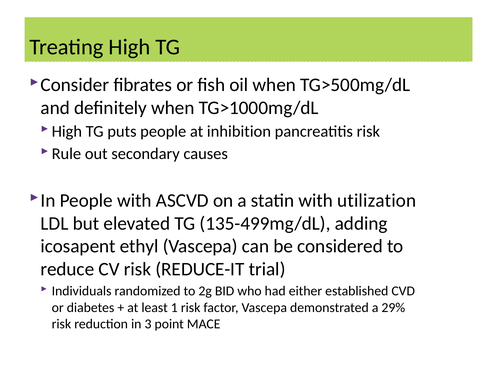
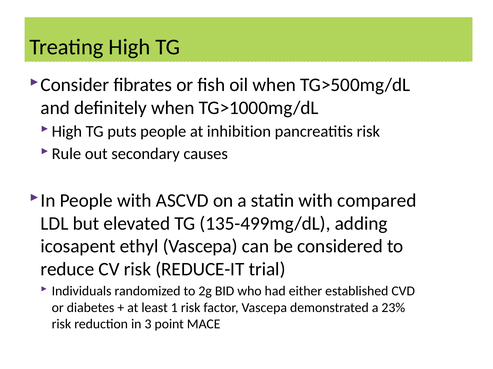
utilization: utilization -> compared (377, 201)
29%: 29% -> 23% (393, 308)
